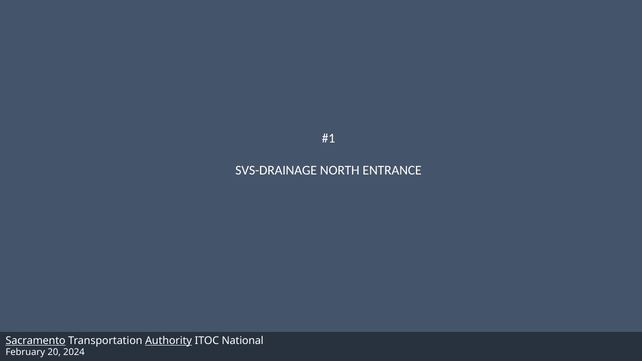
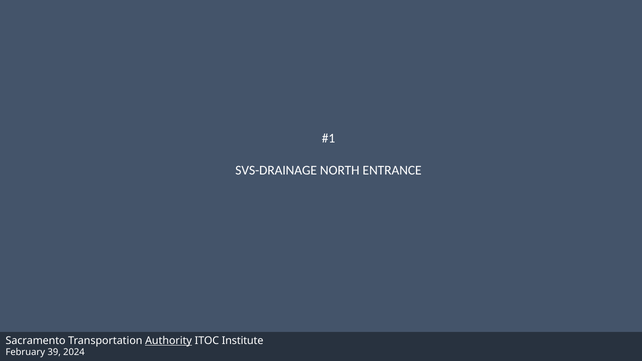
Sacramento underline: present -> none (36, 341)
National: National -> Institute (243, 341)
20: 20 -> 39 (54, 352)
